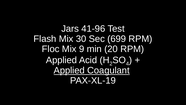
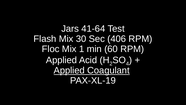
41-96: 41-96 -> 41-64 (93, 29)
699: 699 -> 406 (117, 39)
9: 9 -> 1 (82, 49)
20: 20 -> 60 (111, 49)
